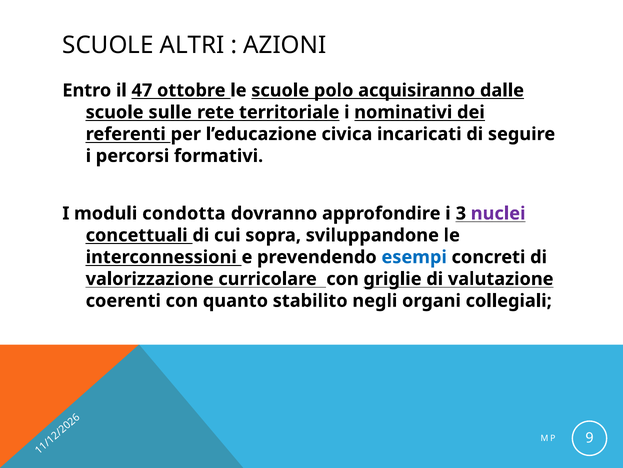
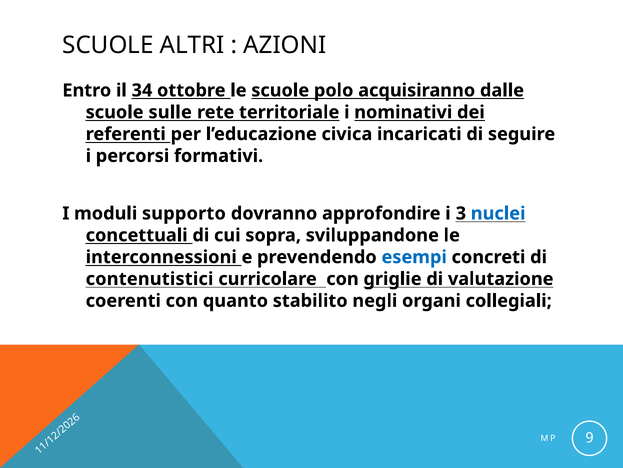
47: 47 -> 34 (142, 90)
condotta: condotta -> supporto (184, 213)
nuclei colour: purple -> blue (498, 213)
valorizzazione: valorizzazione -> contenutistici (150, 279)
